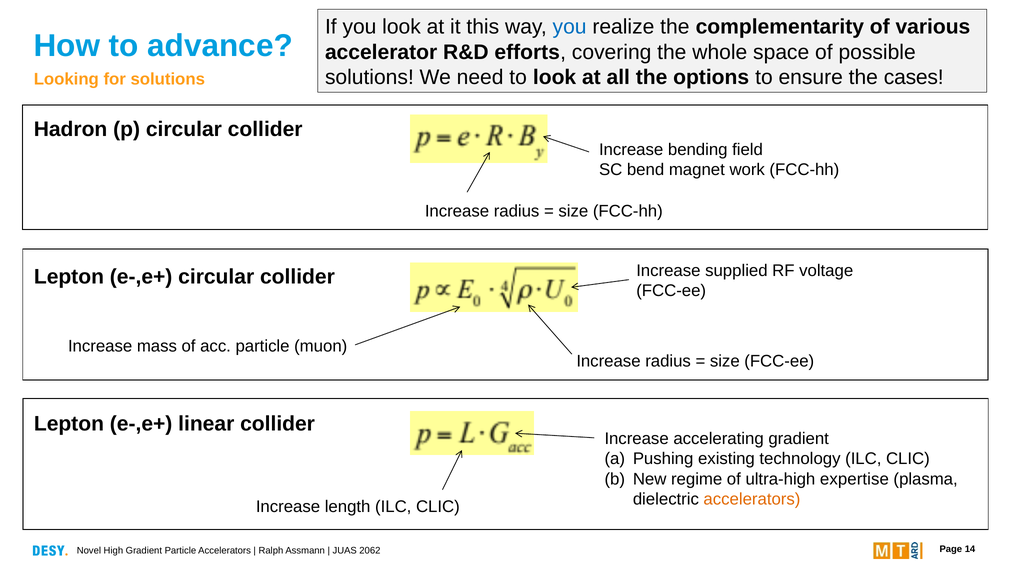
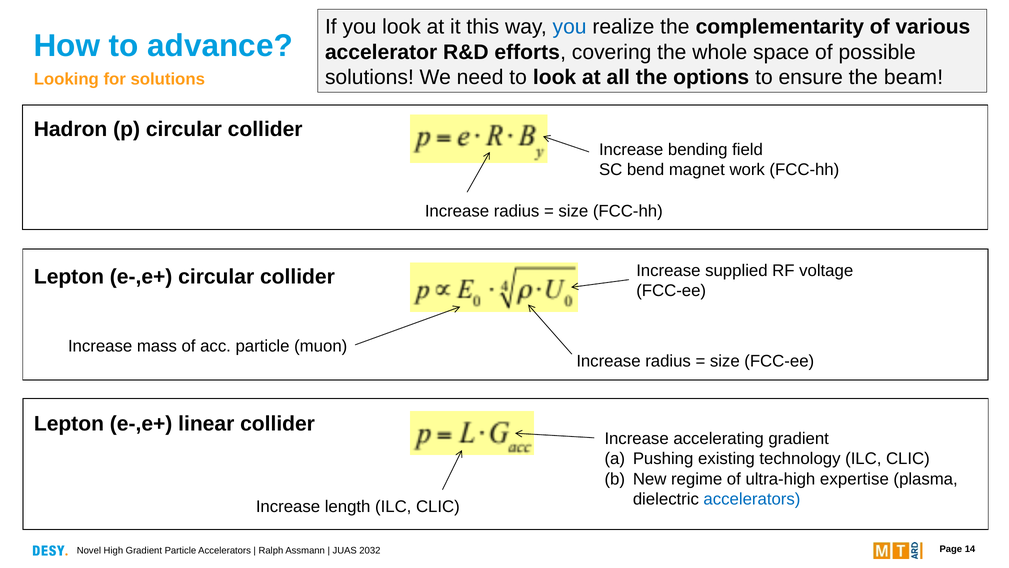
cases: cases -> beam (914, 77)
accelerators colour: orange -> blue (752, 499)
2062: 2062 -> 2032 (370, 550)
